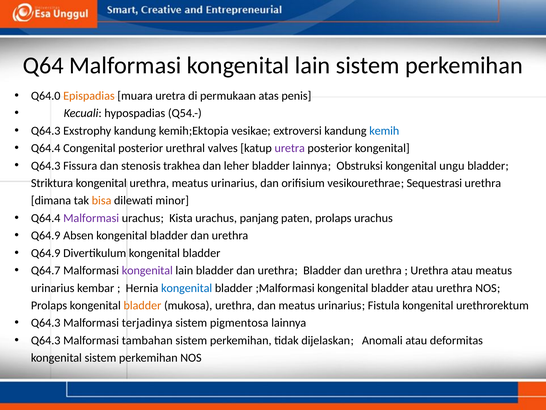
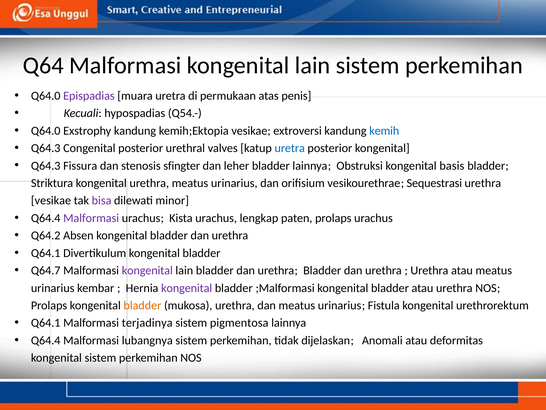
Epispadias colour: orange -> purple (89, 96)
Q64.3: Q64.3 -> Q64.0 (46, 131)
Q64.4: Q64.4 -> Q64.3 (46, 148)
uretra colour: purple -> blue (290, 148)
trakhea: trakhea -> sfingter (182, 165)
ungu: ungu -> basis (452, 165)
dimana: dimana -> vesikae (51, 200)
bisa colour: orange -> purple (102, 200)
panjang: panjang -> lengkap (259, 218)
Q64.9: Q64.9 -> Q64.2 (46, 235)
Q64.9: Q64.9 -> Q64.1 (46, 253)
kongenital colour: blue -> purple (187, 288)
Q64.3: Q64.3 -> Q64.1 (46, 323)
Q64.3: Q64.3 -> Q64.4 (46, 340)
tambahan: tambahan -> lubangnya (147, 340)
